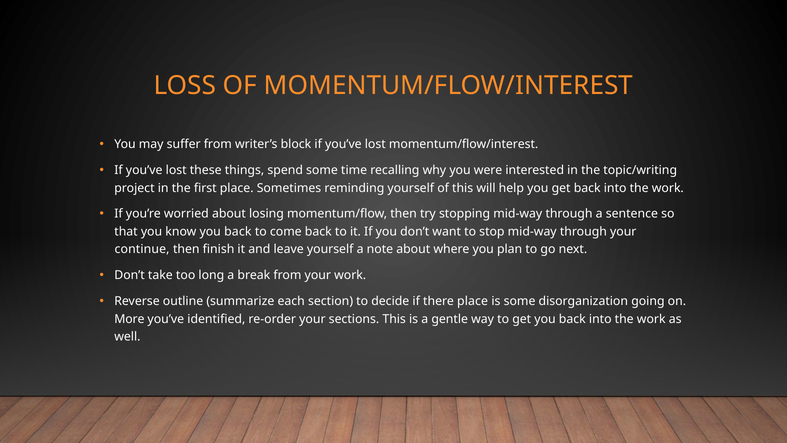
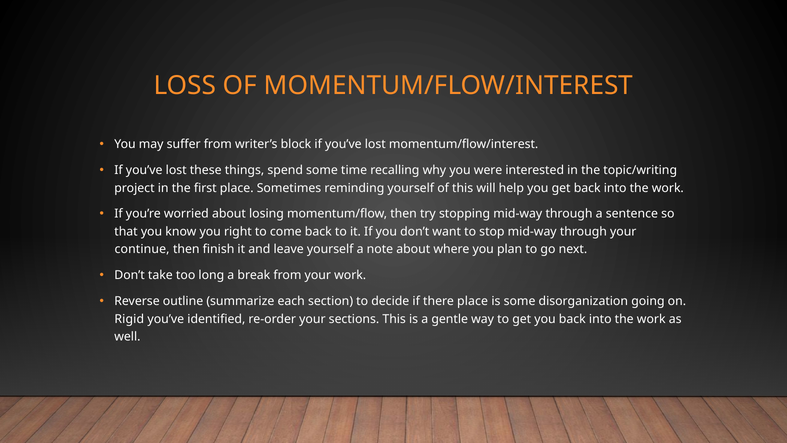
know you back: back -> right (238, 231)
More: More -> Rigid (129, 319)
